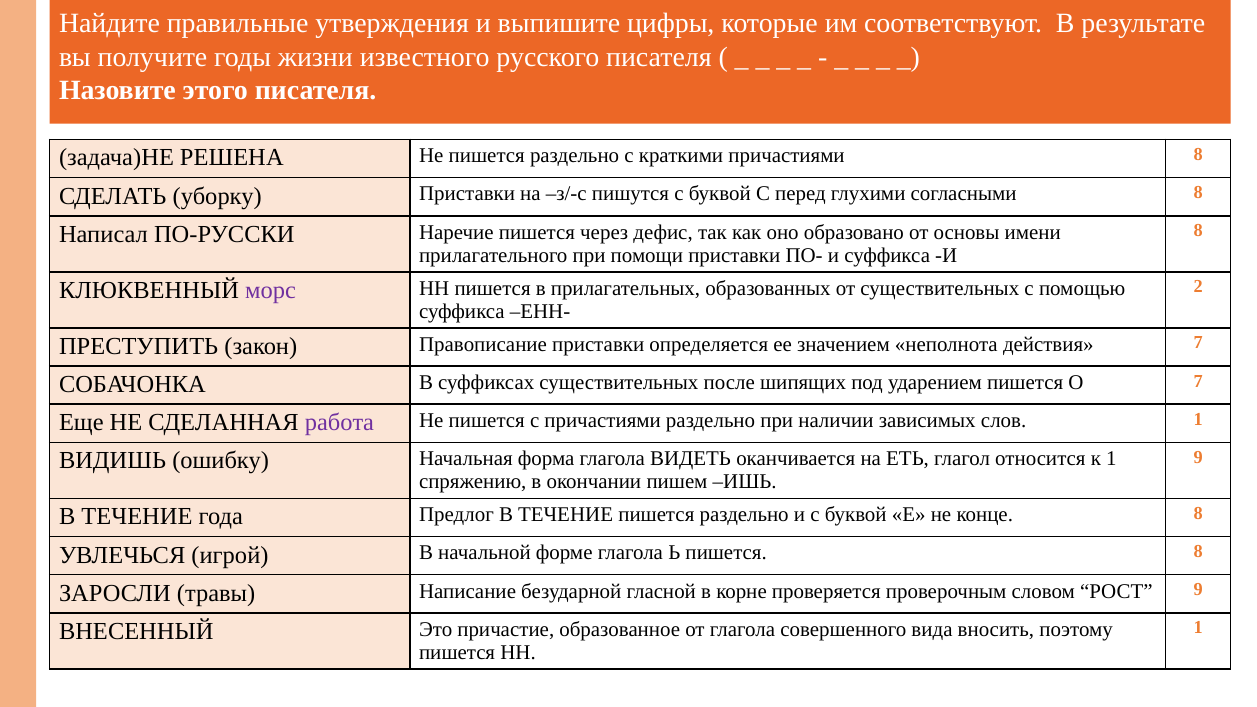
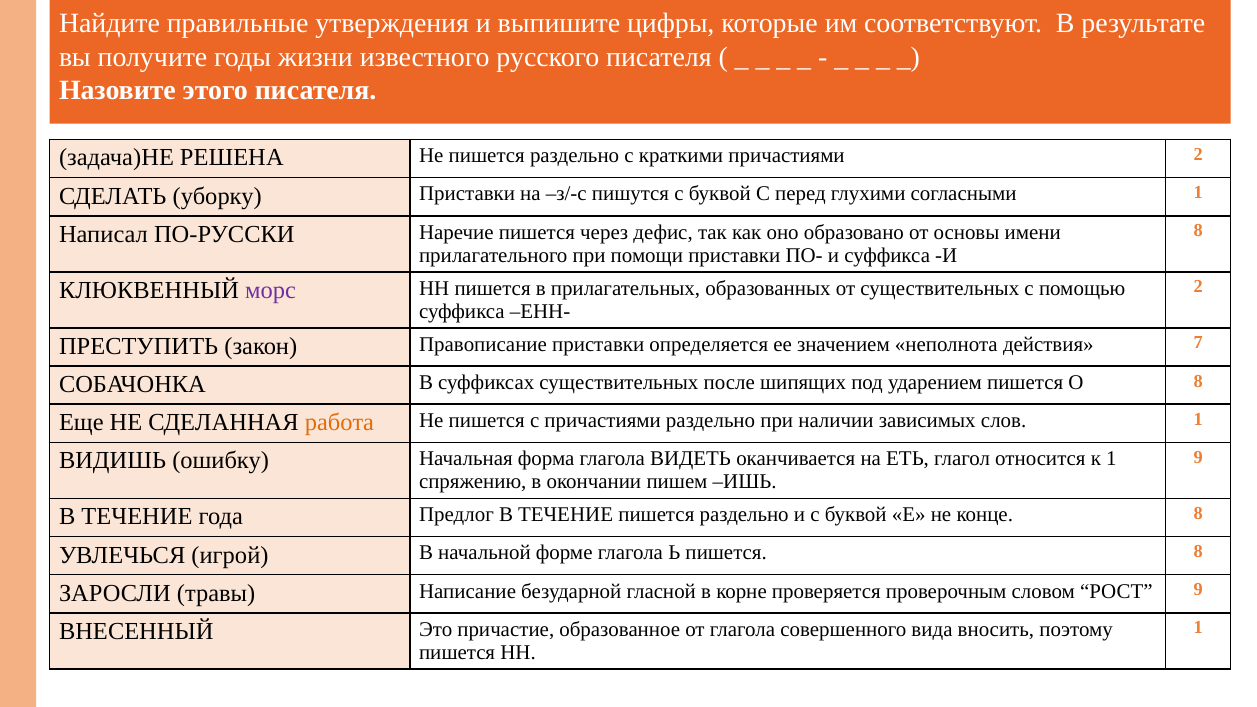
причастиями 8: 8 -> 2 (1198, 154)
согласными 8: 8 -> 1 (1198, 193)
О 7: 7 -> 8 (1198, 381)
работа colour: purple -> orange (339, 423)
